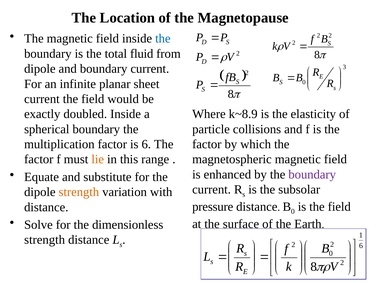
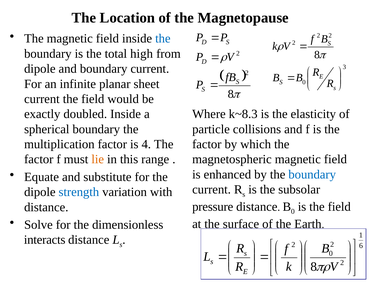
fluid: fluid -> high (142, 54)
k~8.9: k~8.9 -> k~8.3 (243, 114)
is 6: 6 -> 4 (146, 144)
boundary colour: purple -> blue (312, 174)
strength colour: orange -> blue (79, 192)
strength: strength -> interacts (45, 240)
